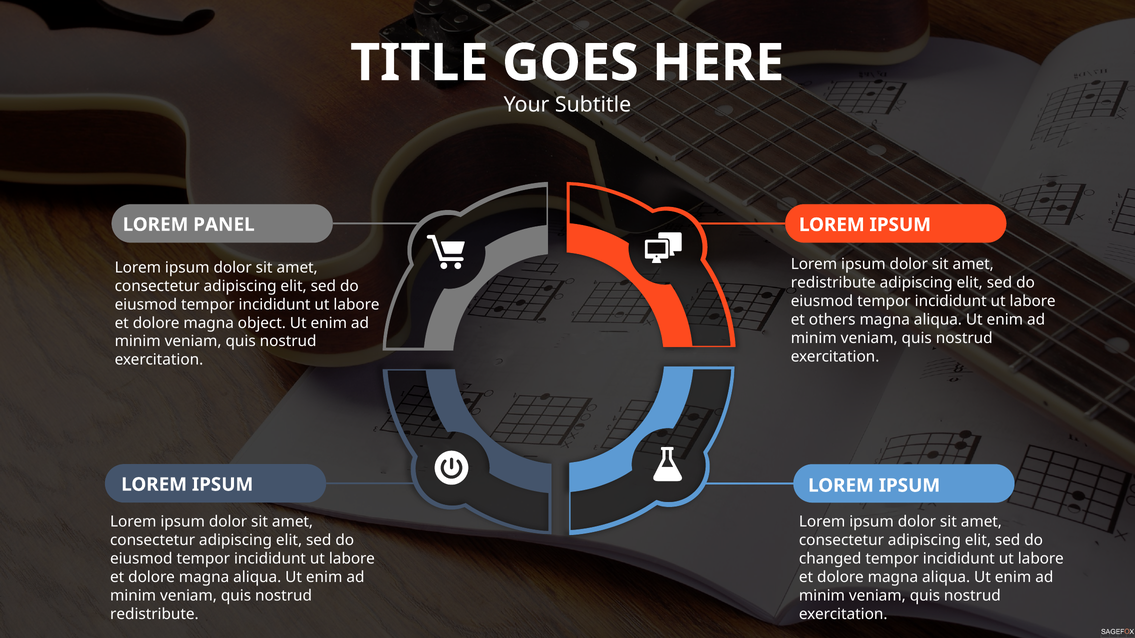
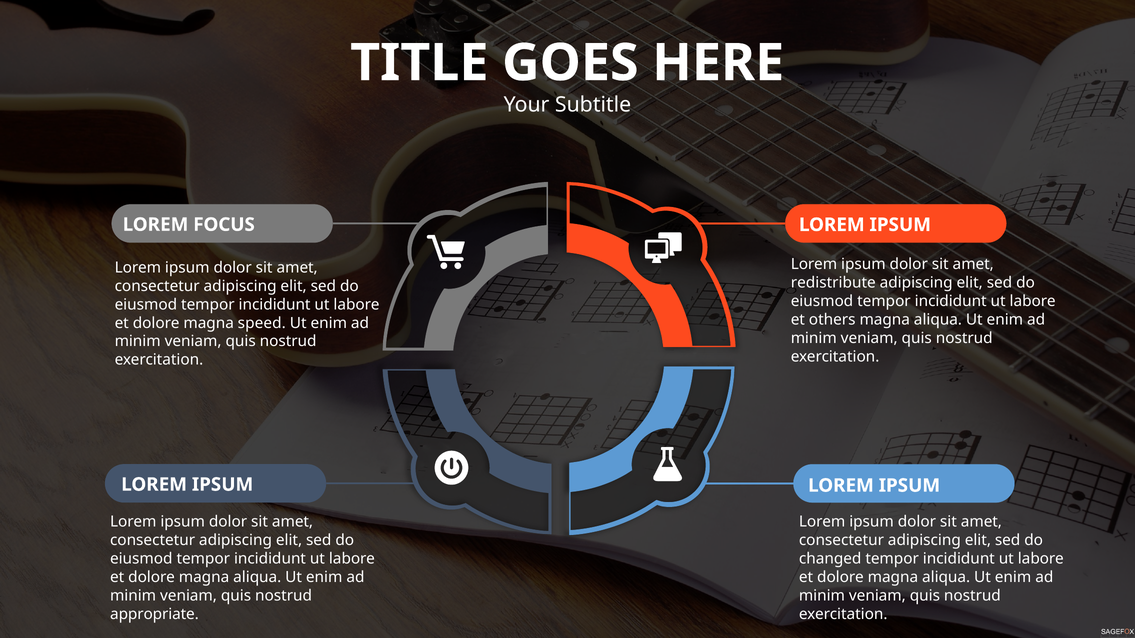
PANEL: PANEL -> FOCUS (224, 225)
object: object -> speed (262, 323)
redistribute: redistribute -> appropriate (154, 614)
